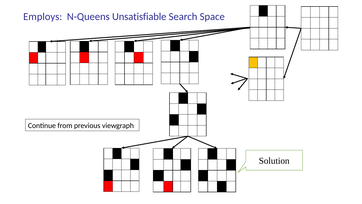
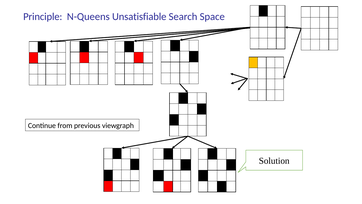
Employs: Employs -> Principle (43, 17)
